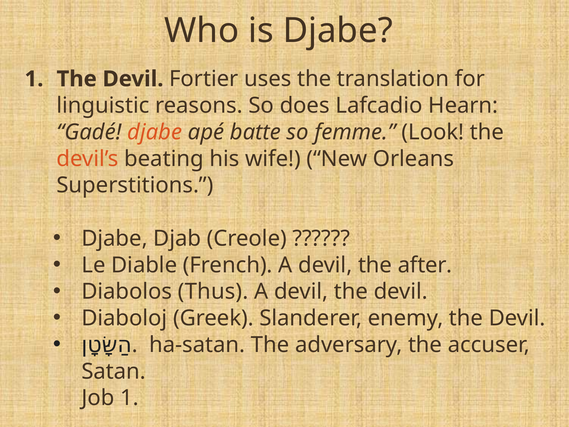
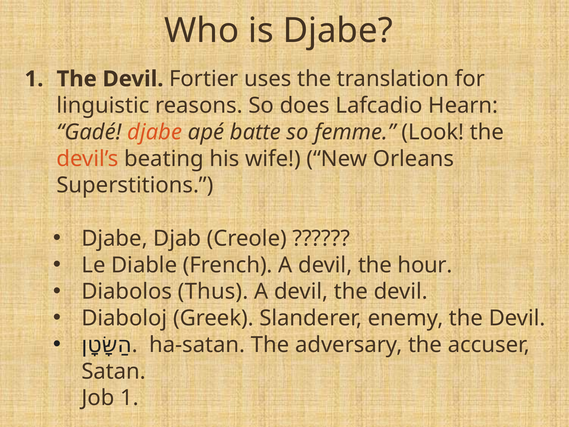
after: after -> hour (425, 265)
